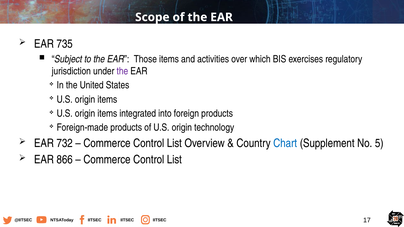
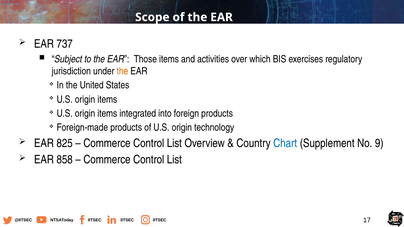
735: 735 -> 737 (65, 44)
the colour: purple -> orange (122, 71)
732: 732 -> 825 (65, 143)
5: 5 -> 9 (379, 143)
866: 866 -> 858 (65, 160)
